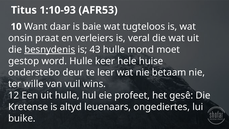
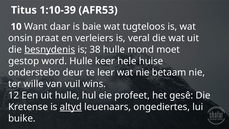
1:10-93: 1:10-93 -> 1:10-39 (58, 10)
43: 43 -> 38 (95, 49)
altyd underline: none -> present (71, 107)
